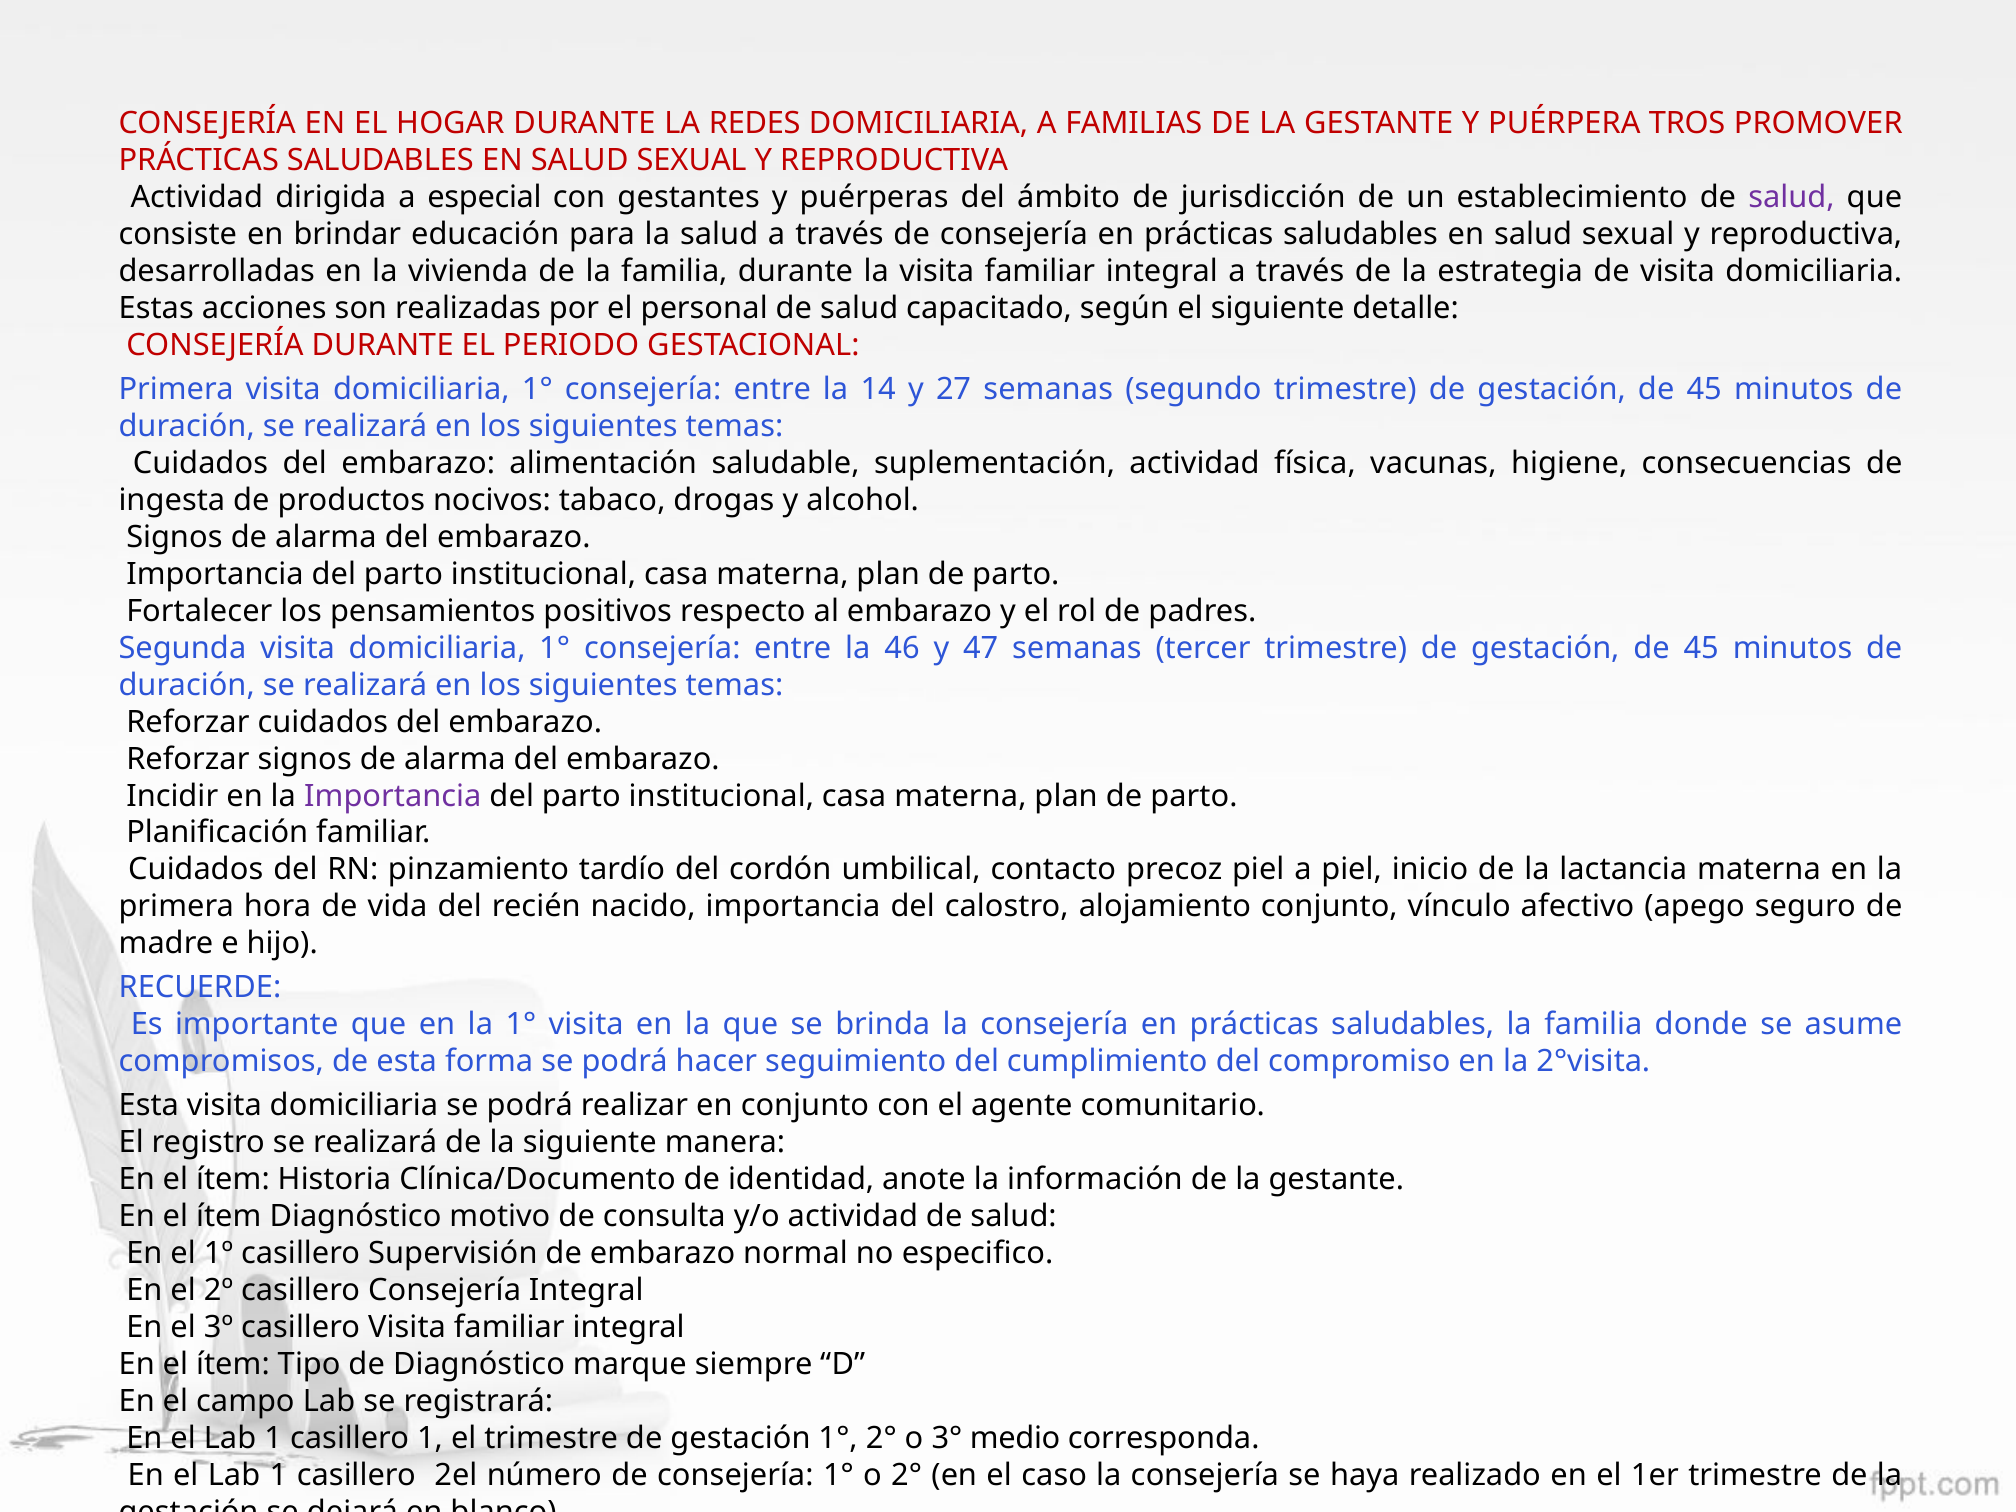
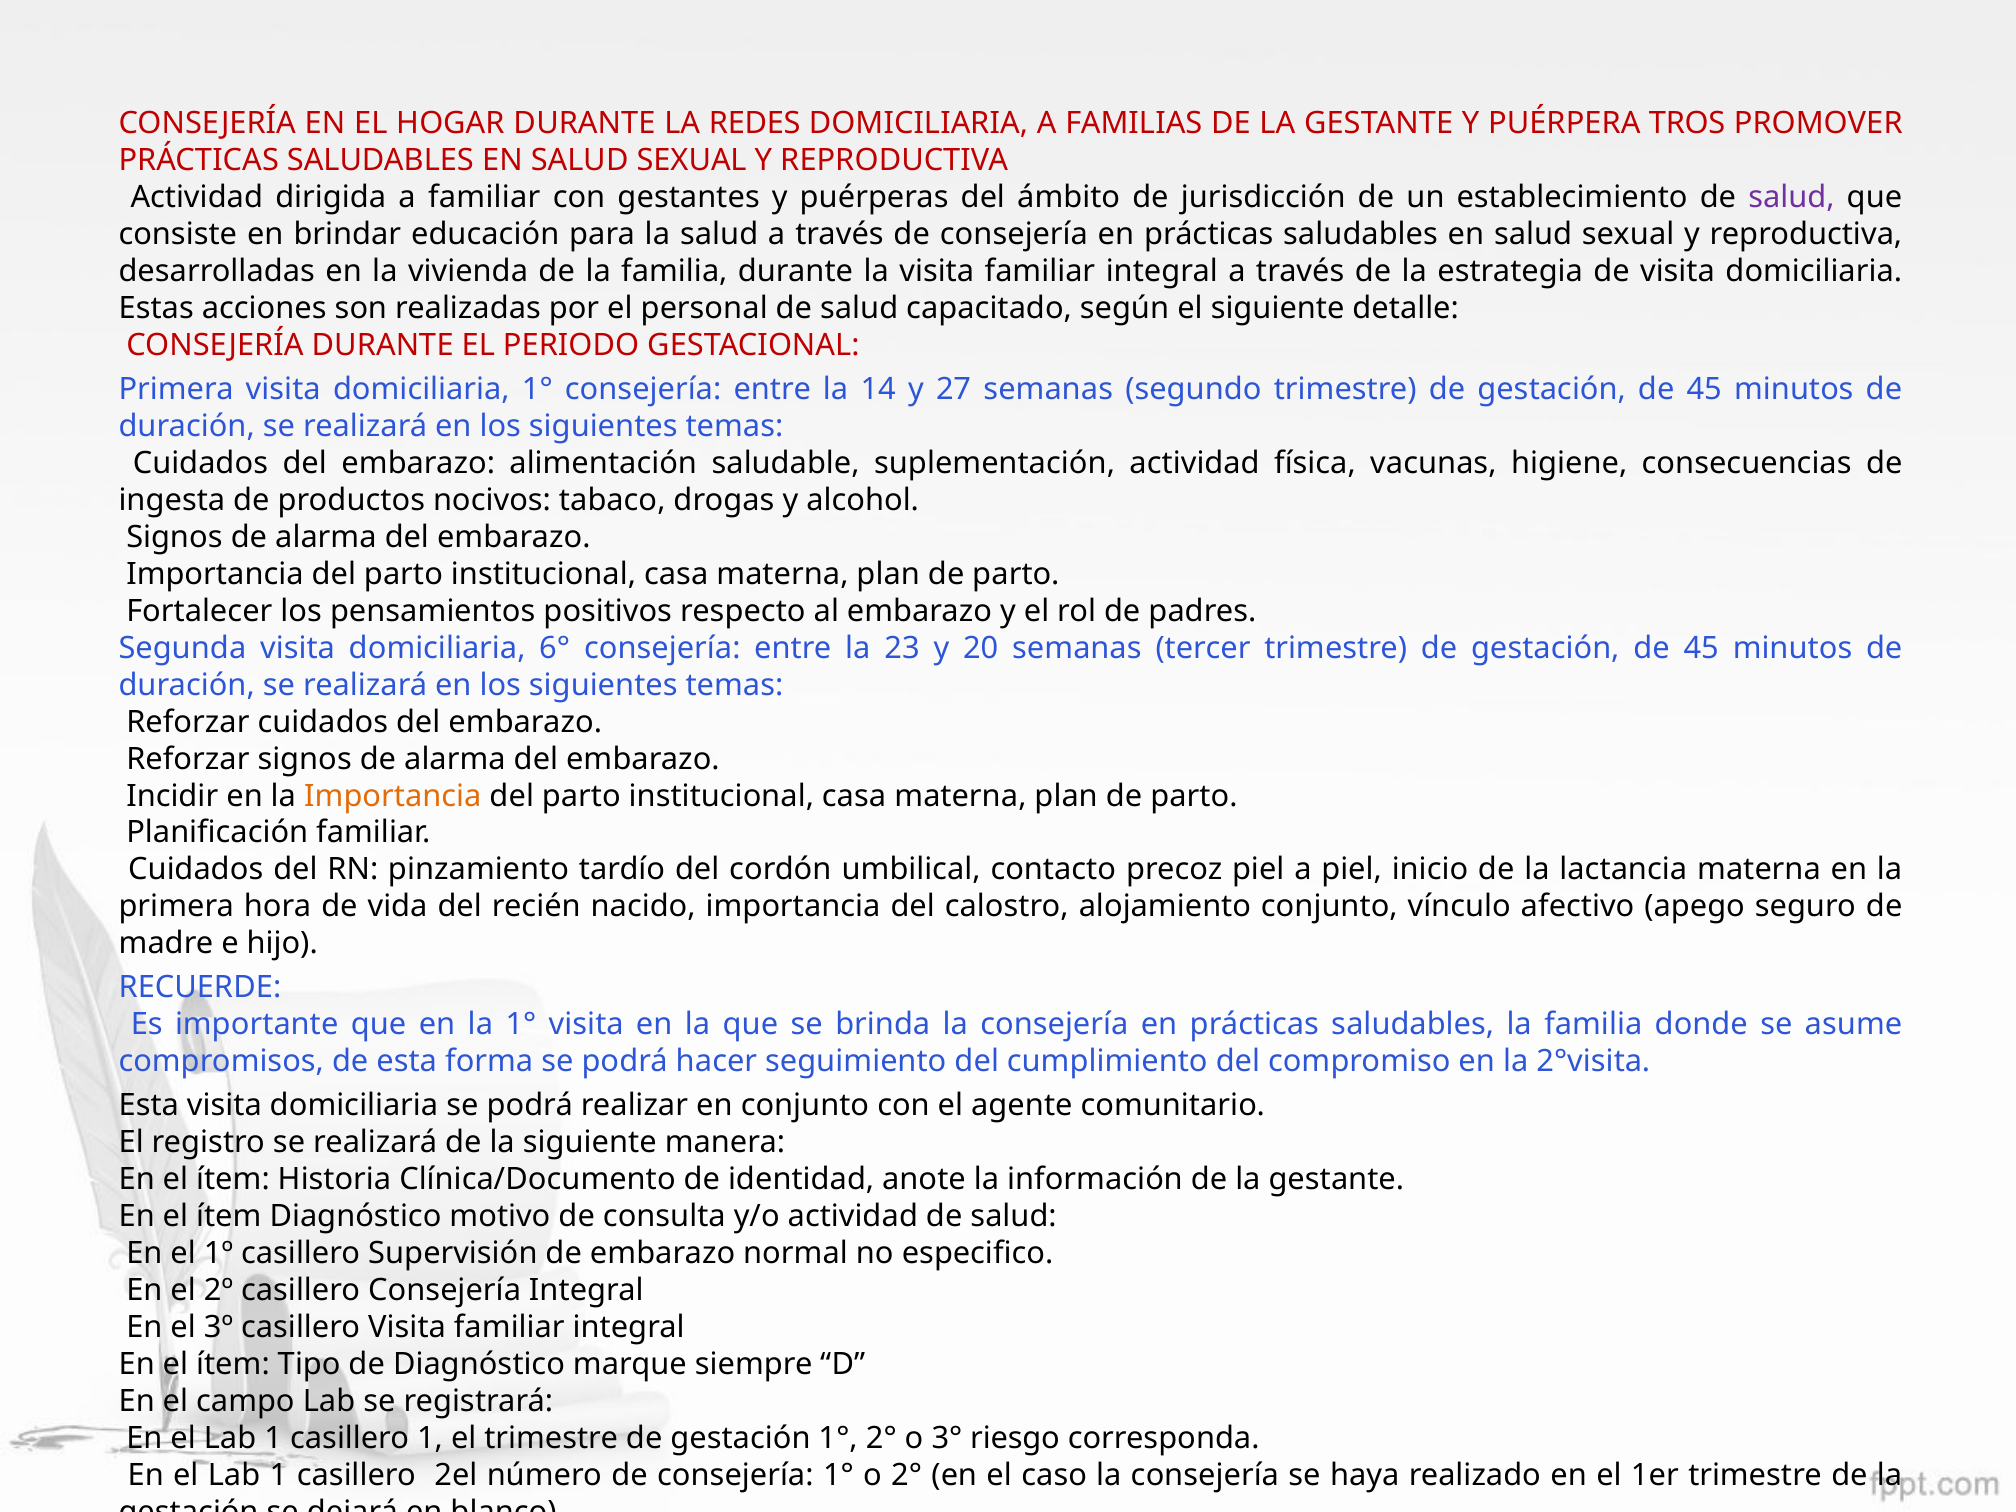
a especial: especial -> familiar (484, 197)
Segunda visita domiciliaria 1°: 1° -> 6° (555, 648)
46: 46 -> 23 (902, 648)
47: 47 -> 20 (981, 648)
Importancia colour: purple -> orange (393, 796)
medio: medio -> riesgo (1015, 1438)
